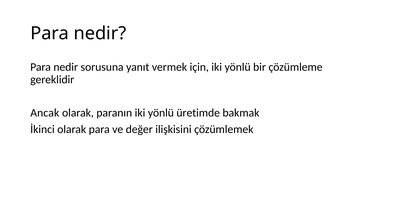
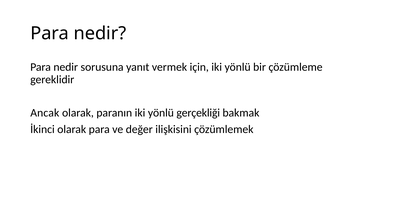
üretimde: üretimde -> gerçekliği (198, 113)
